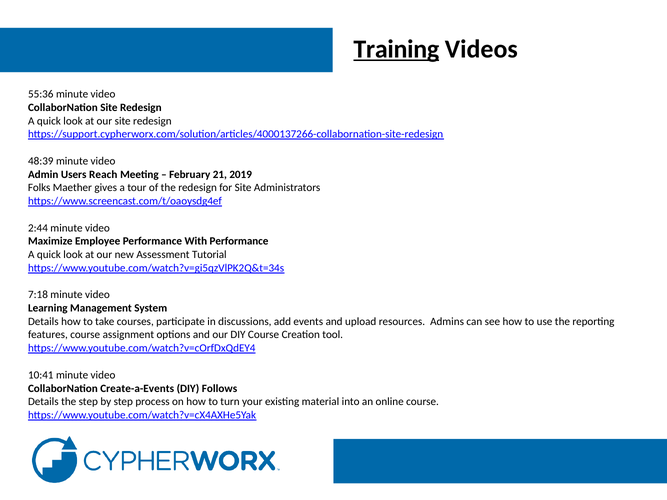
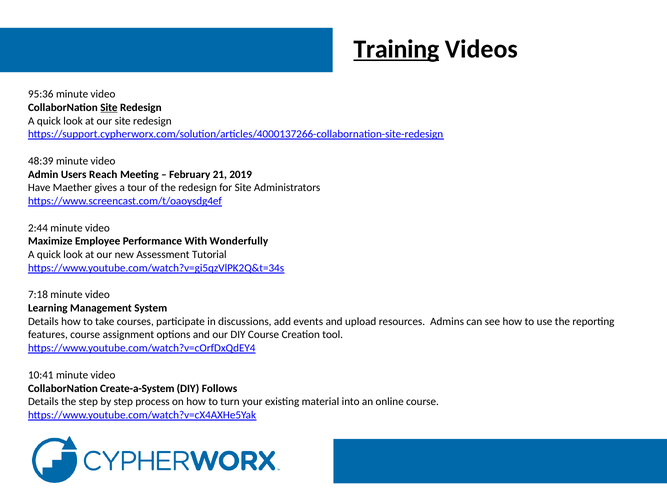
55:36: 55:36 -> 95:36 (41, 94)
Site underline: none -> present (109, 108)
Folks: Folks -> Have (39, 188)
With Performance: Performance -> Wonderfully (239, 241)
Create-a-Events: Create-a-Events -> Create-a-System (137, 389)
